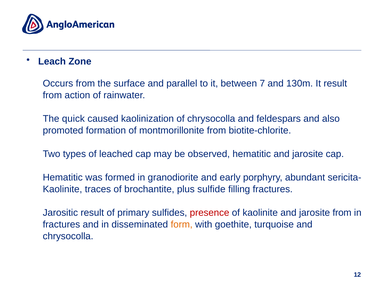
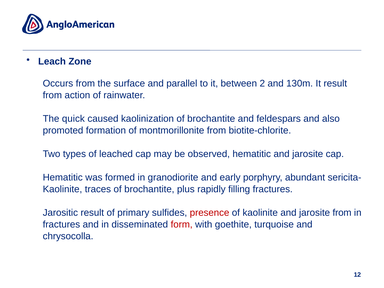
7: 7 -> 2 (262, 84)
kaolinization of chrysocolla: chrysocolla -> brochantite (211, 119)
sulfide: sulfide -> rapidly (211, 189)
form colour: orange -> red (182, 224)
